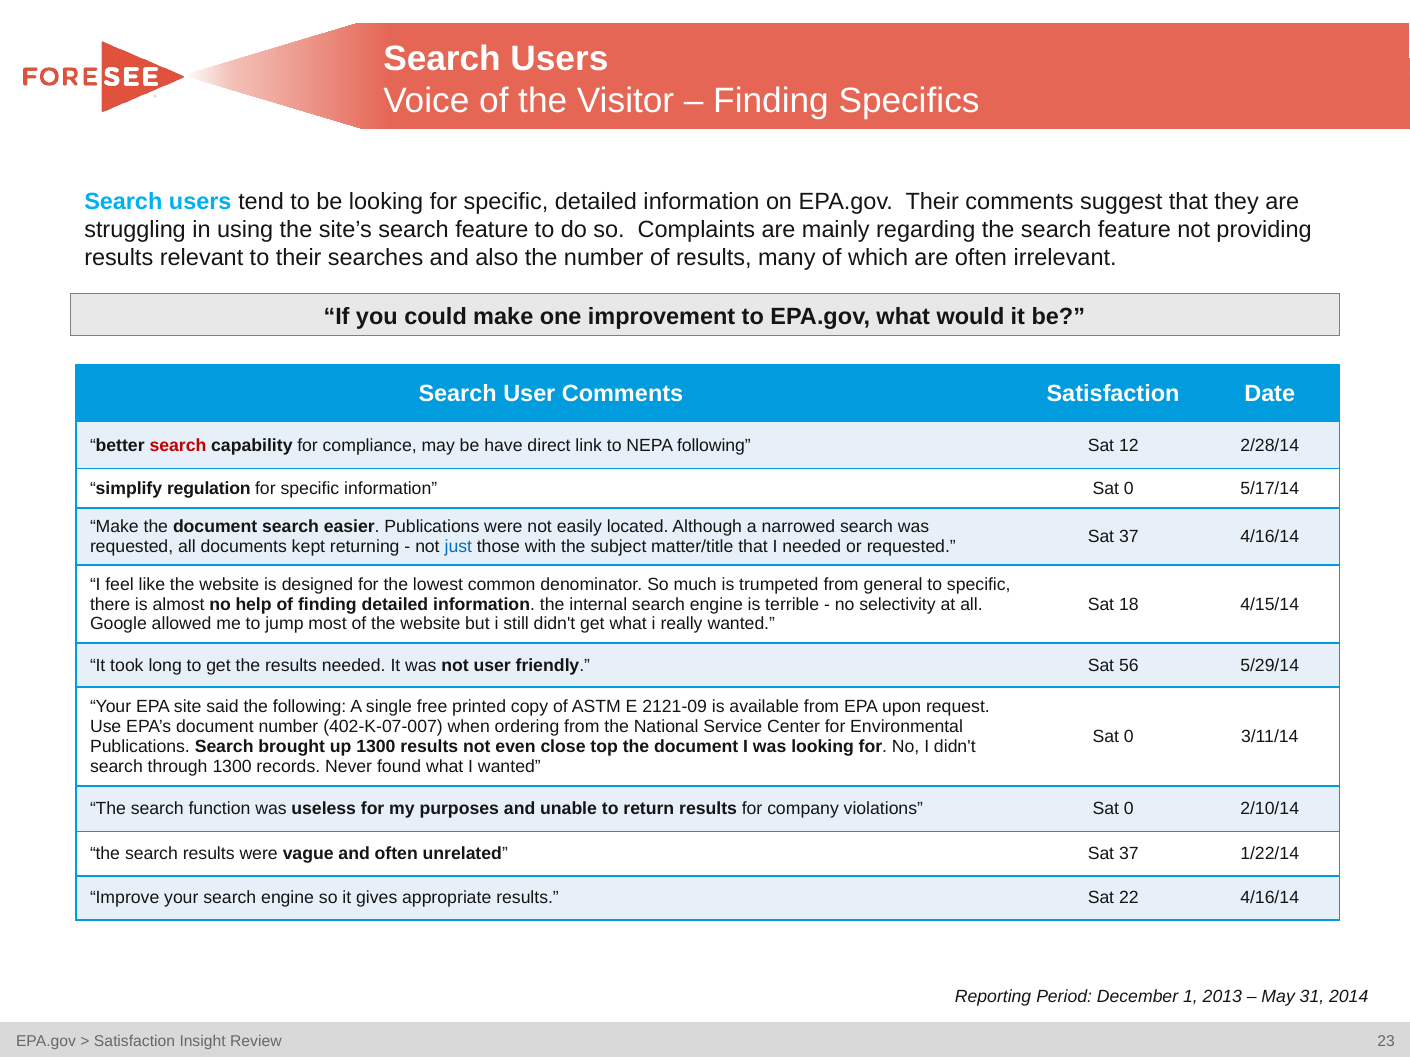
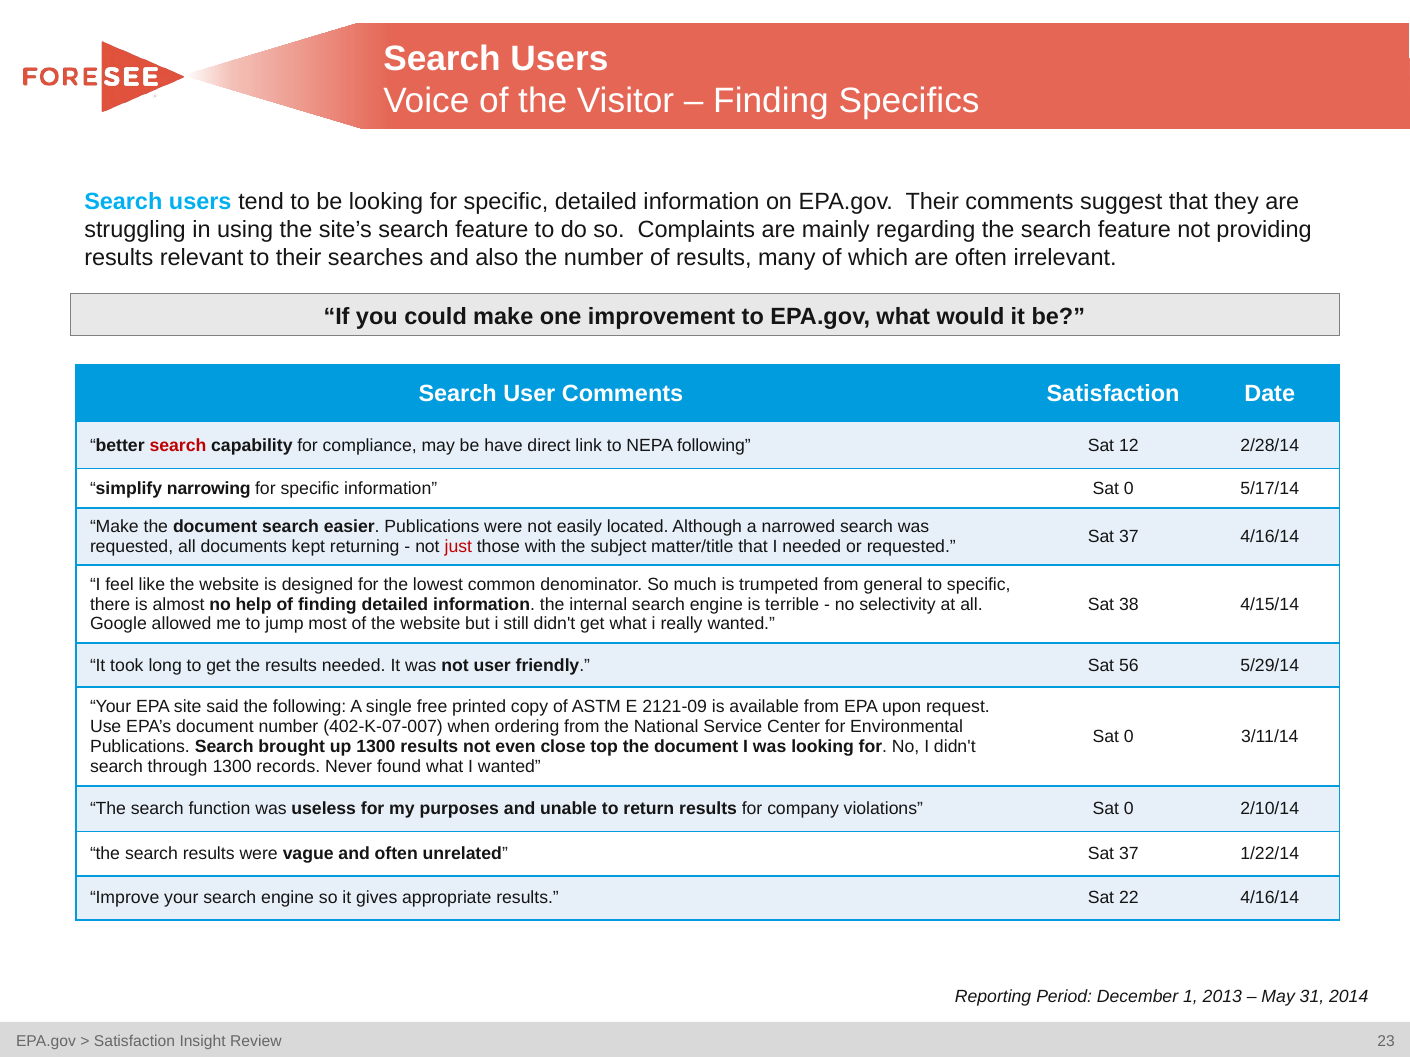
regulation: regulation -> narrowing (209, 489)
just colour: blue -> red (458, 547)
18: 18 -> 38 (1129, 605)
